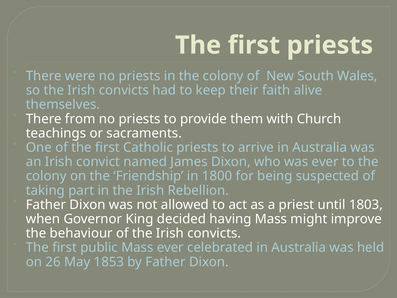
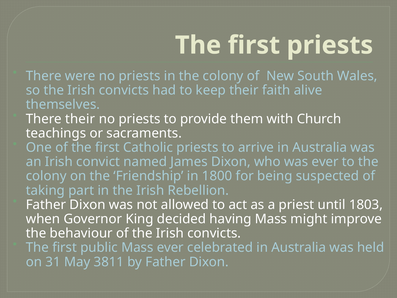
There from: from -> their (80, 119)
26: 26 -> 31 (53, 262)
1853: 1853 -> 3811 (109, 262)
